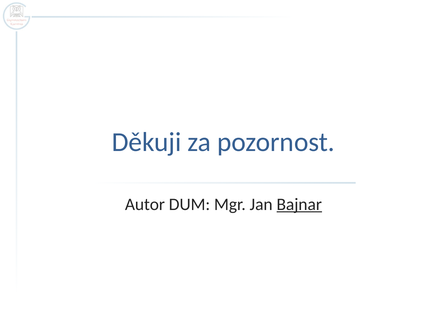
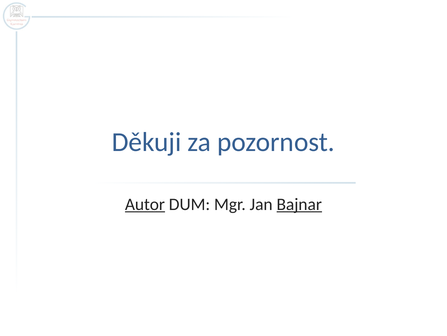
Autor underline: none -> present (145, 204)
